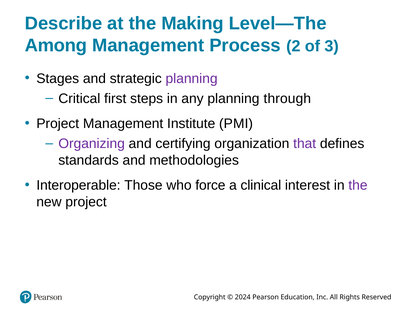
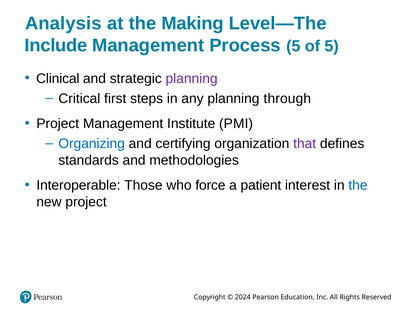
Describe: Describe -> Analysis (63, 23)
Among: Among -> Include (56, 45)
Process 2: 2 -> 5 (293, 46)
of 3: 3 -> 5 (332, 46)
Stages: Stages -> Clinical (58, 78)
Organizing colour: purple -> blue (92, 144)
clinical: clinical -> patient (261, 185)
the colour: purple -> blue (358, 185)
